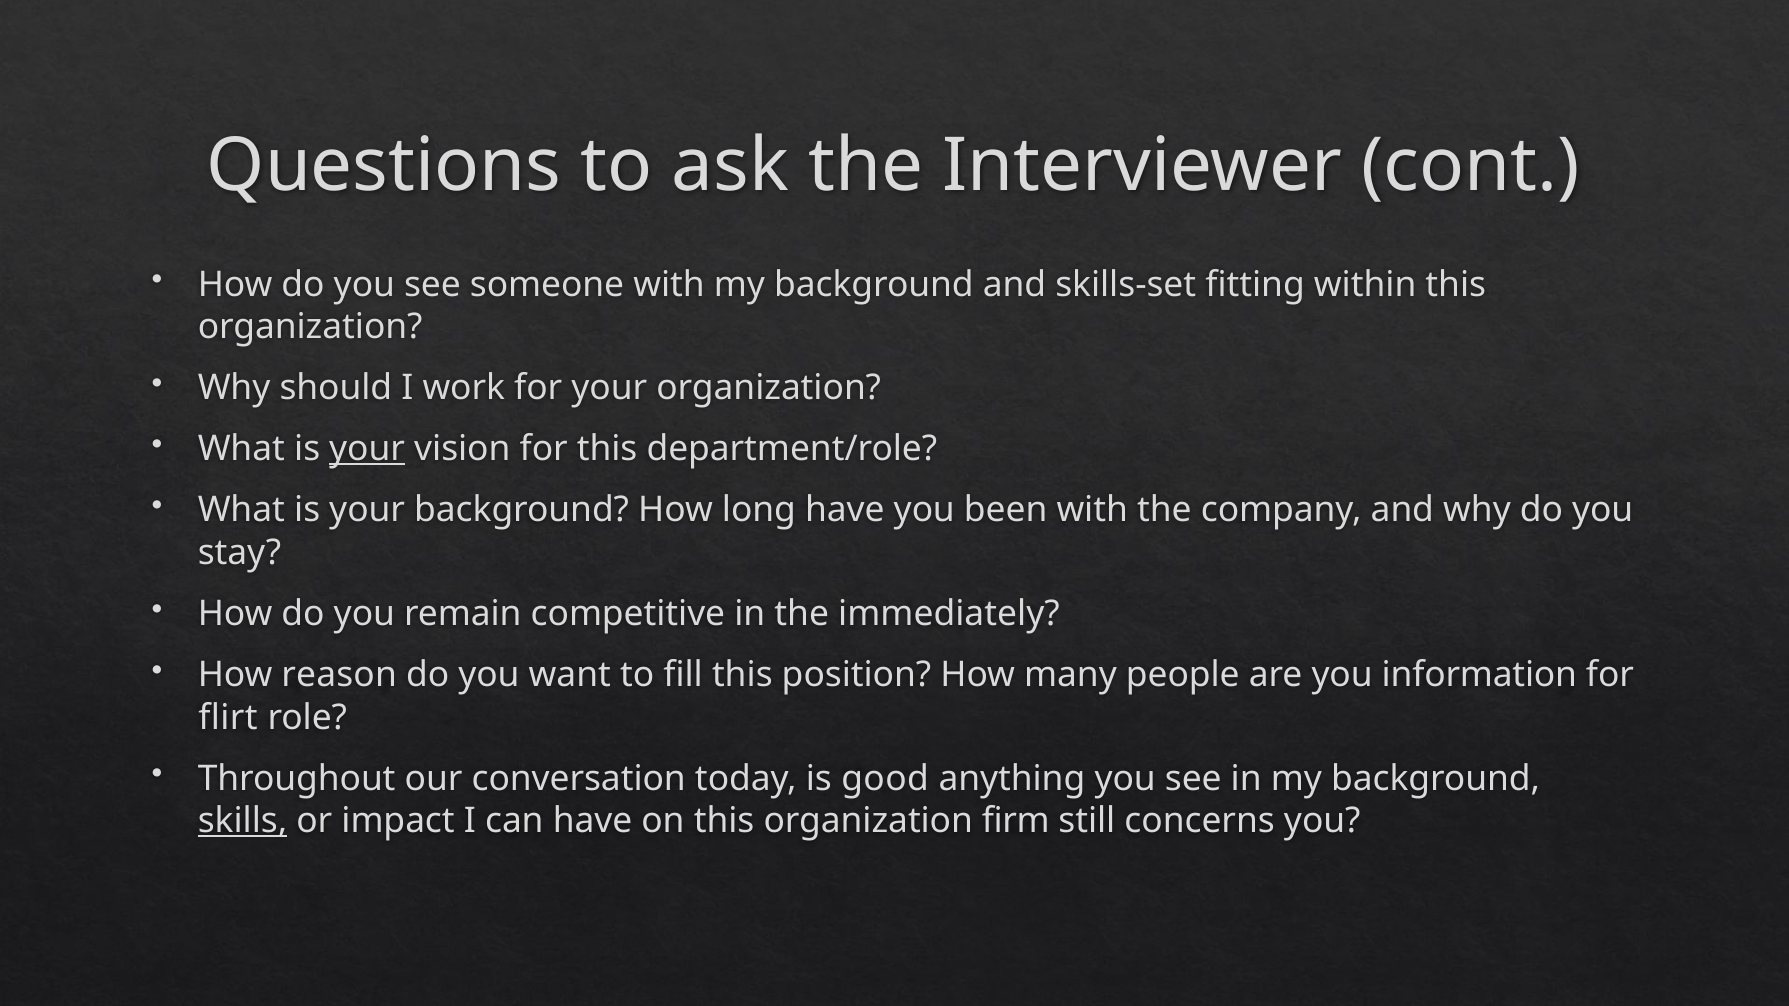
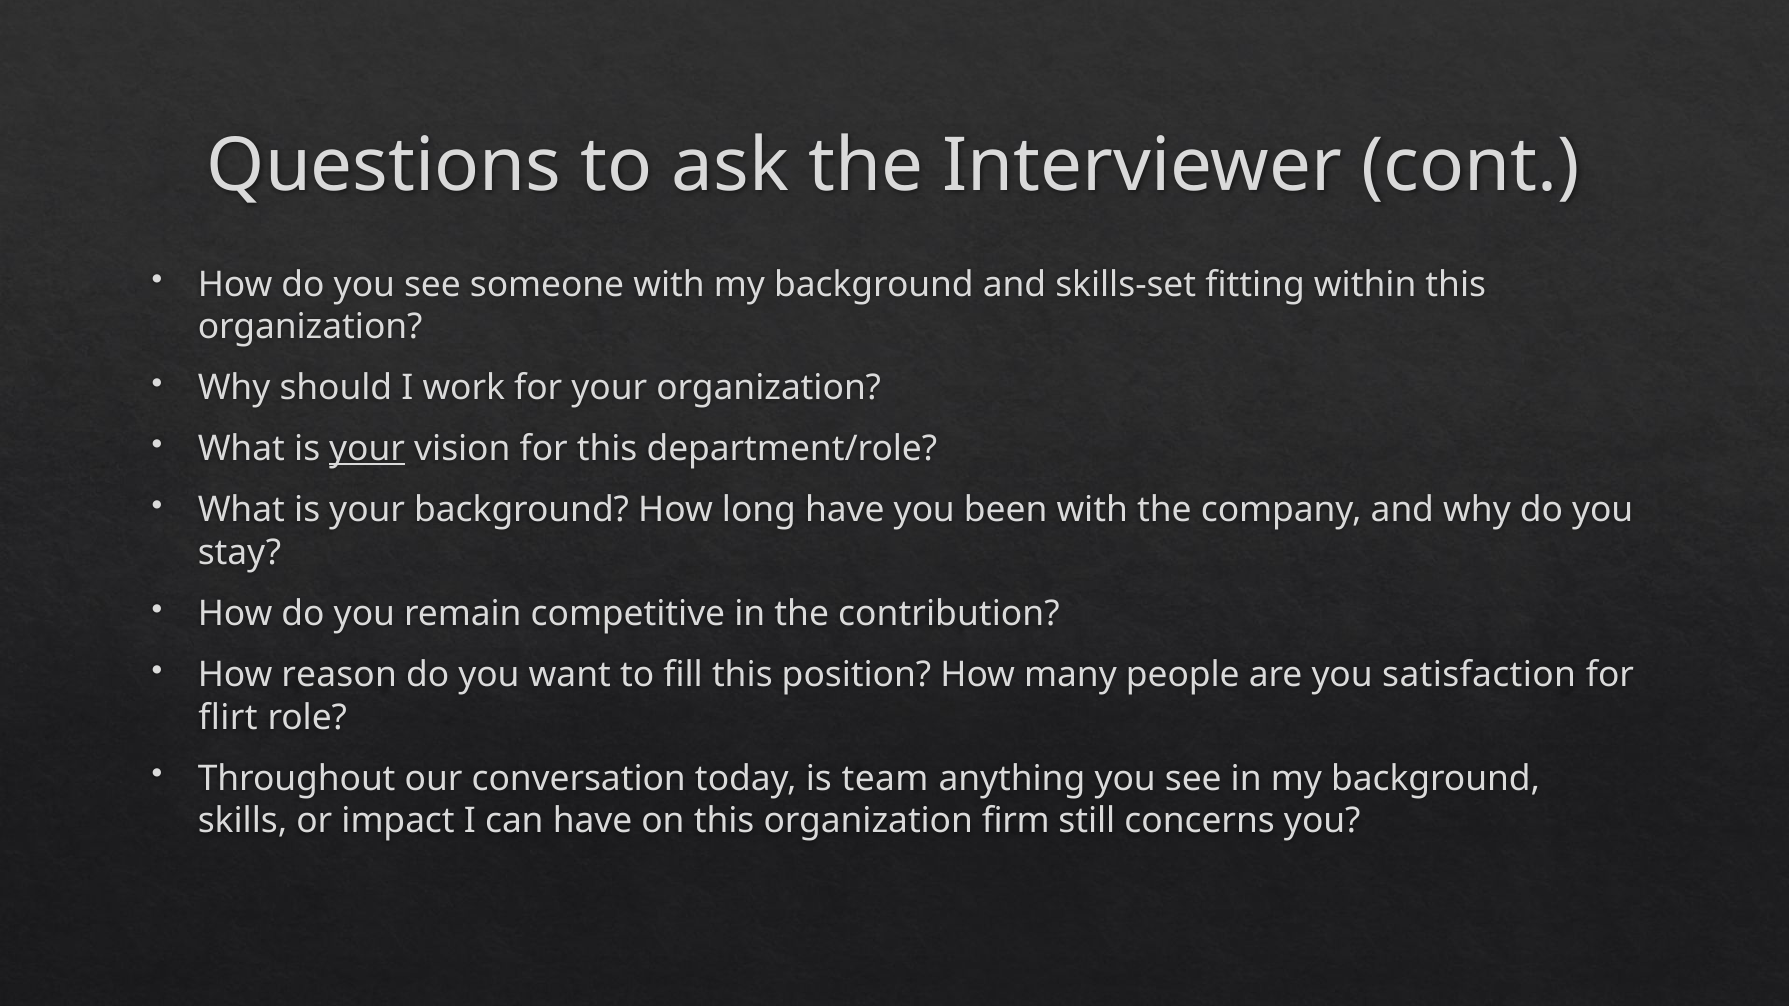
immediately: immediately -> contribution (949, 614)
information: information -> satisfaction (1479, 675)
good: good -> team (885, 779)
skills underline: present -> none (243, 821)
